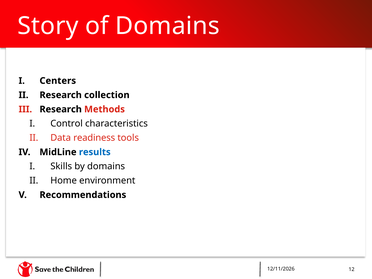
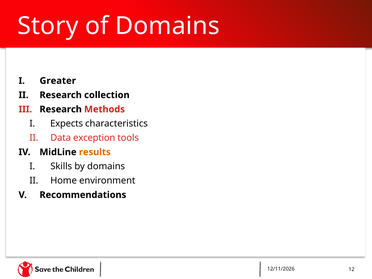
Centers: Centers -> Greater (58, 81)
Control: Control -> Expects (67, 124)
readiness: readiness -> exception (94, 138)
results colour: blue -> orange (95, 152)
